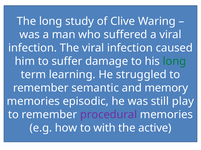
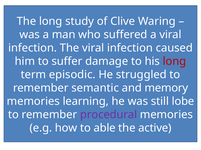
long colour: green -> red (174, 62)
learning: learning -> episodic (72, 75)
episodic: episodic -> learning (86, 102)
play: play -> lobe (183, 102)
with: with -> able (105, 129)
